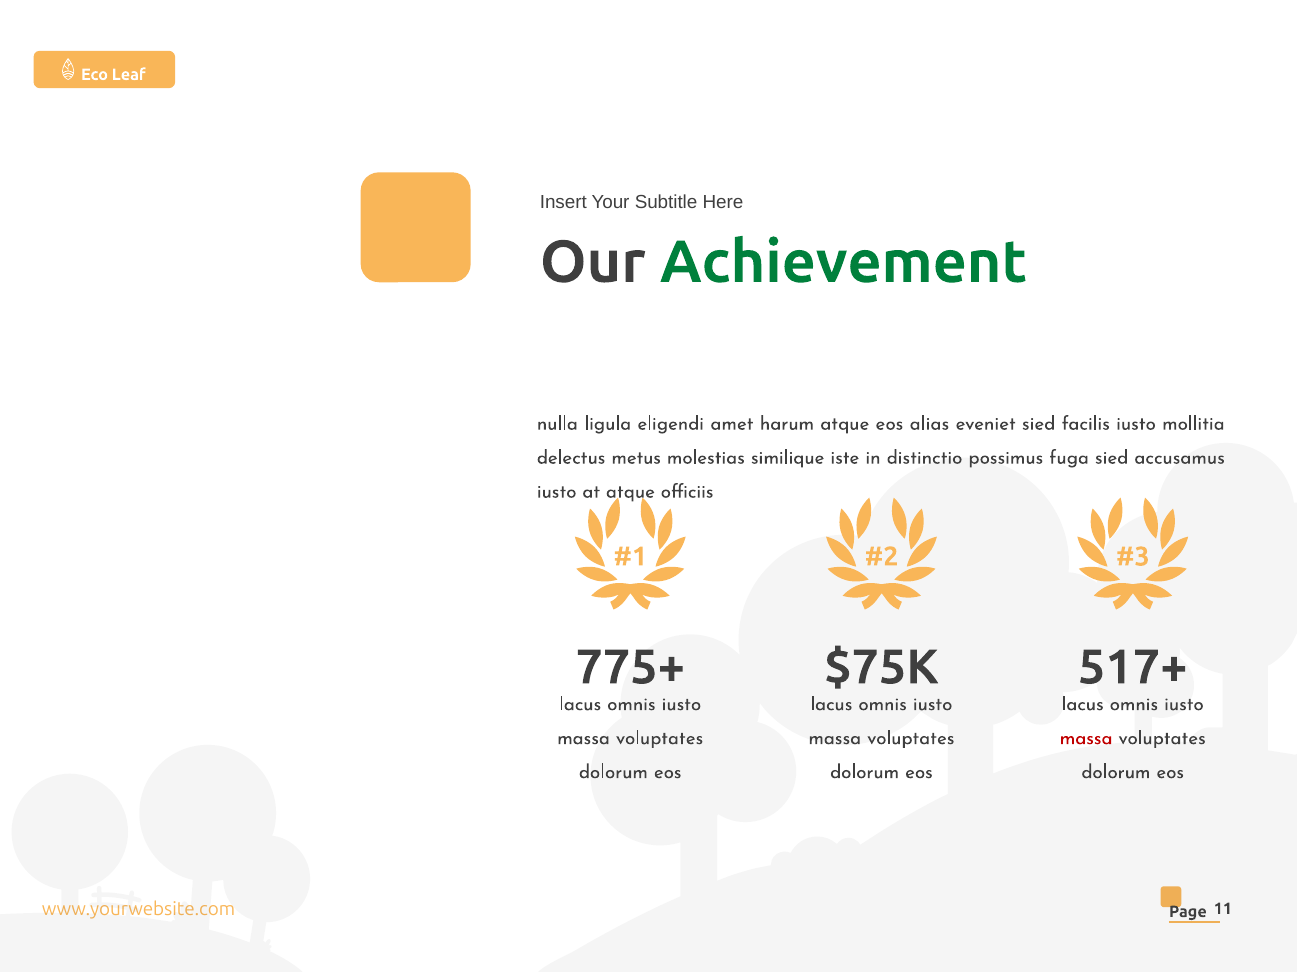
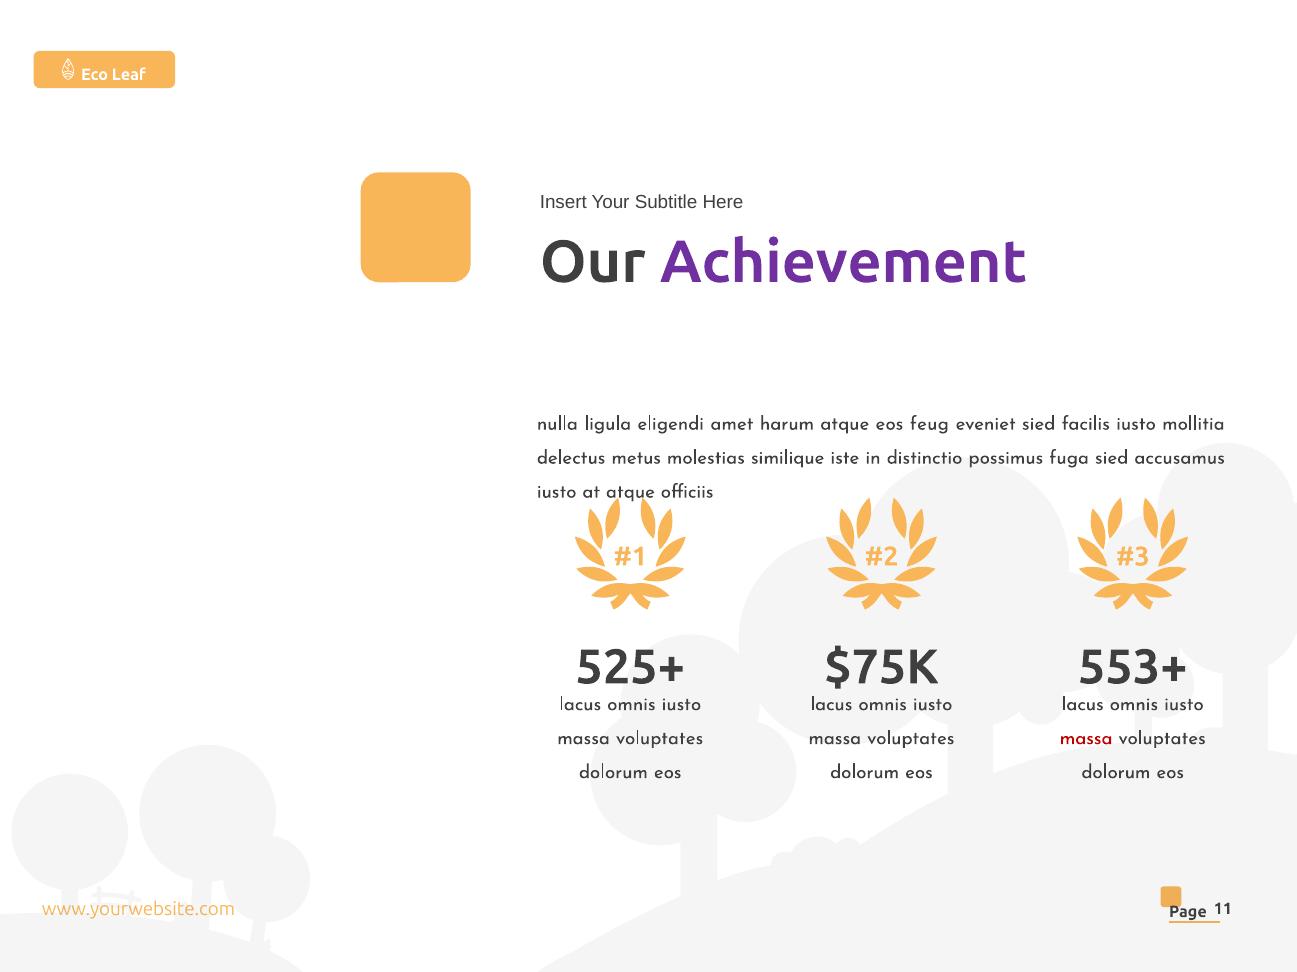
Achievement colour: green -> purple (843, 262)
alias: alias -> feug (929, 424)
775+: 775+ -> 525+ (630, 668)
517+: 517+ -> 553+ (1133, 668)
